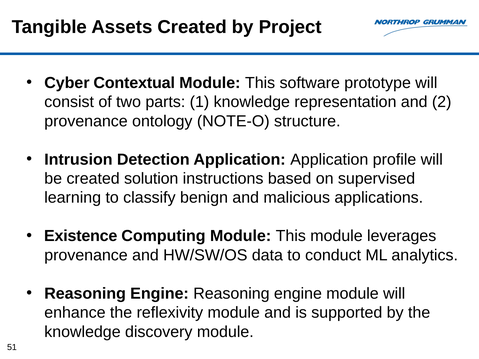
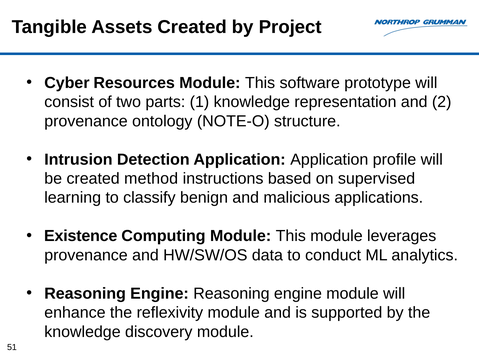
Contextual: Contextual -> Resources (134, 83)
solution: solution -> method (151, 179)
